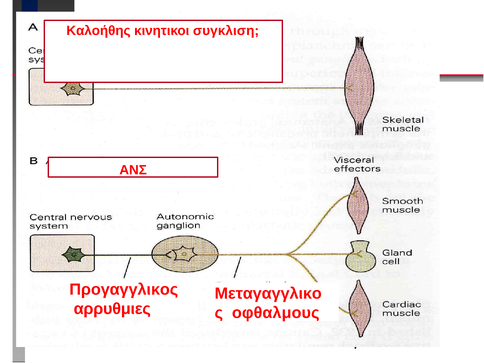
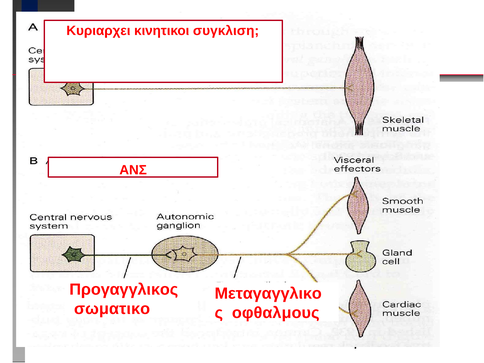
Καλοήθης: Καλοήθης -> Κυριαρχει (98, 31)
αρρυθμιες: αρρυθμιες -> σωματικο (112, 309)
